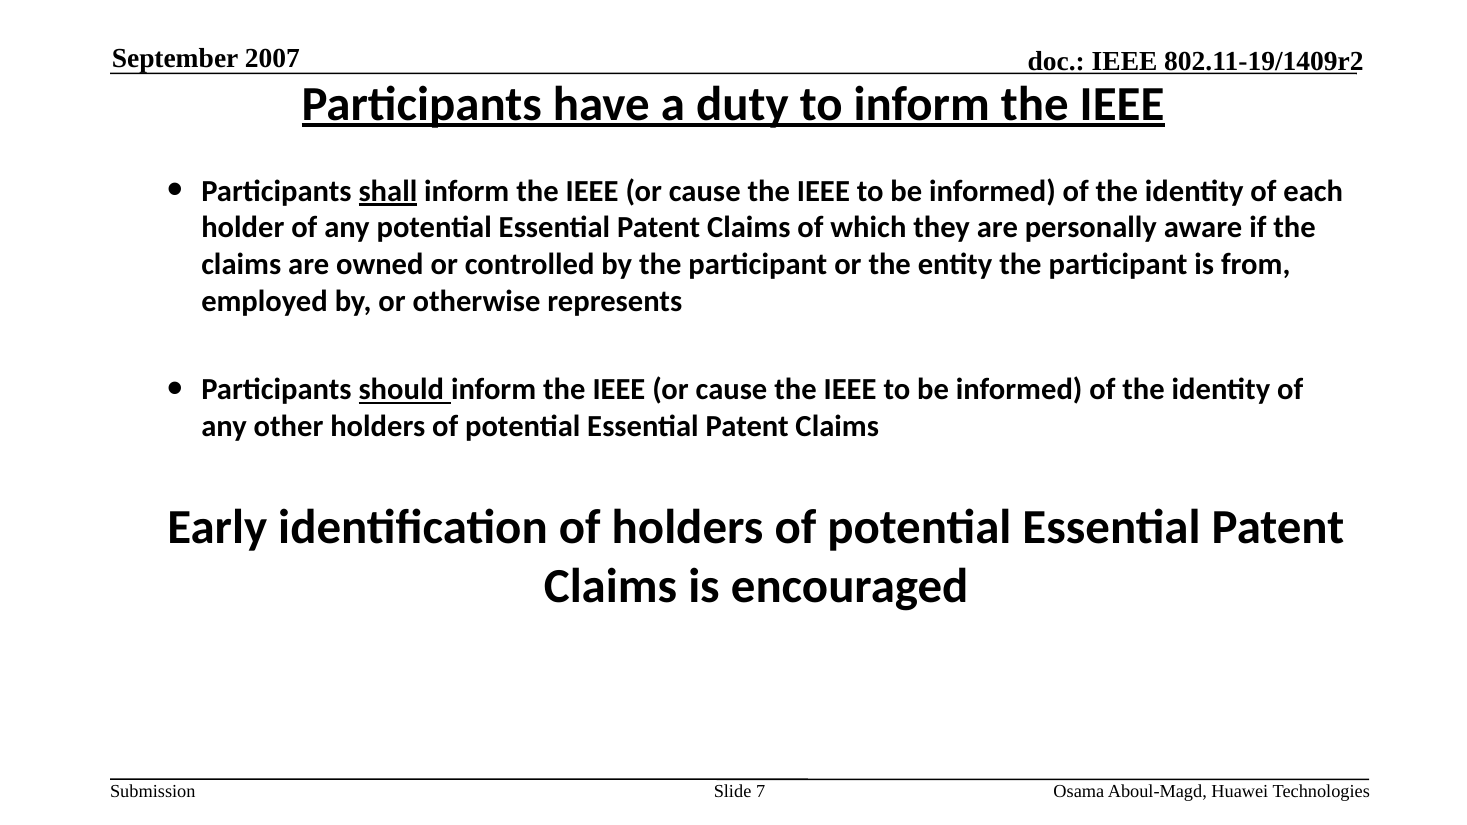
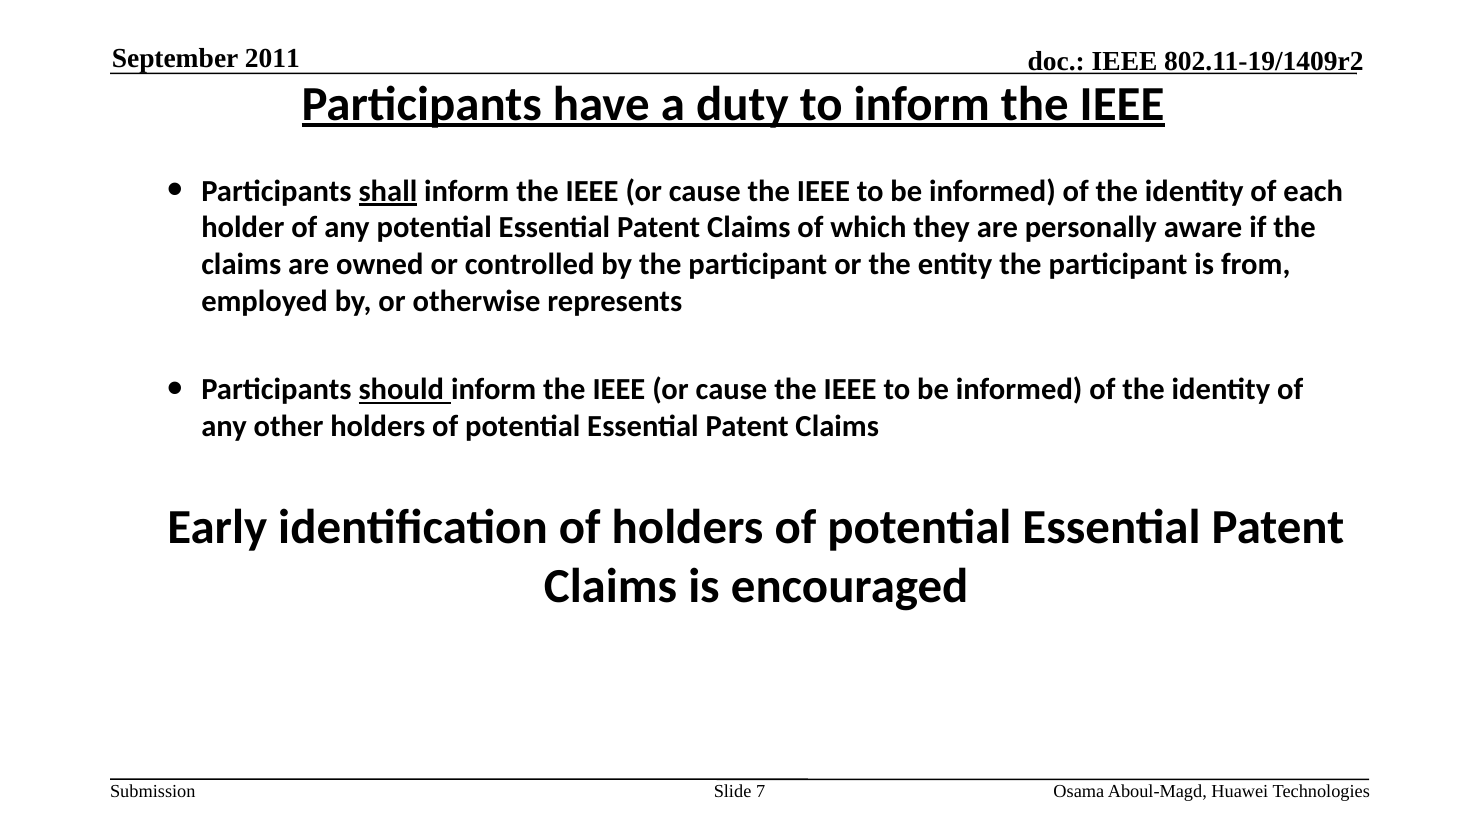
2007: 2007 -> 2011 (272, 58)
